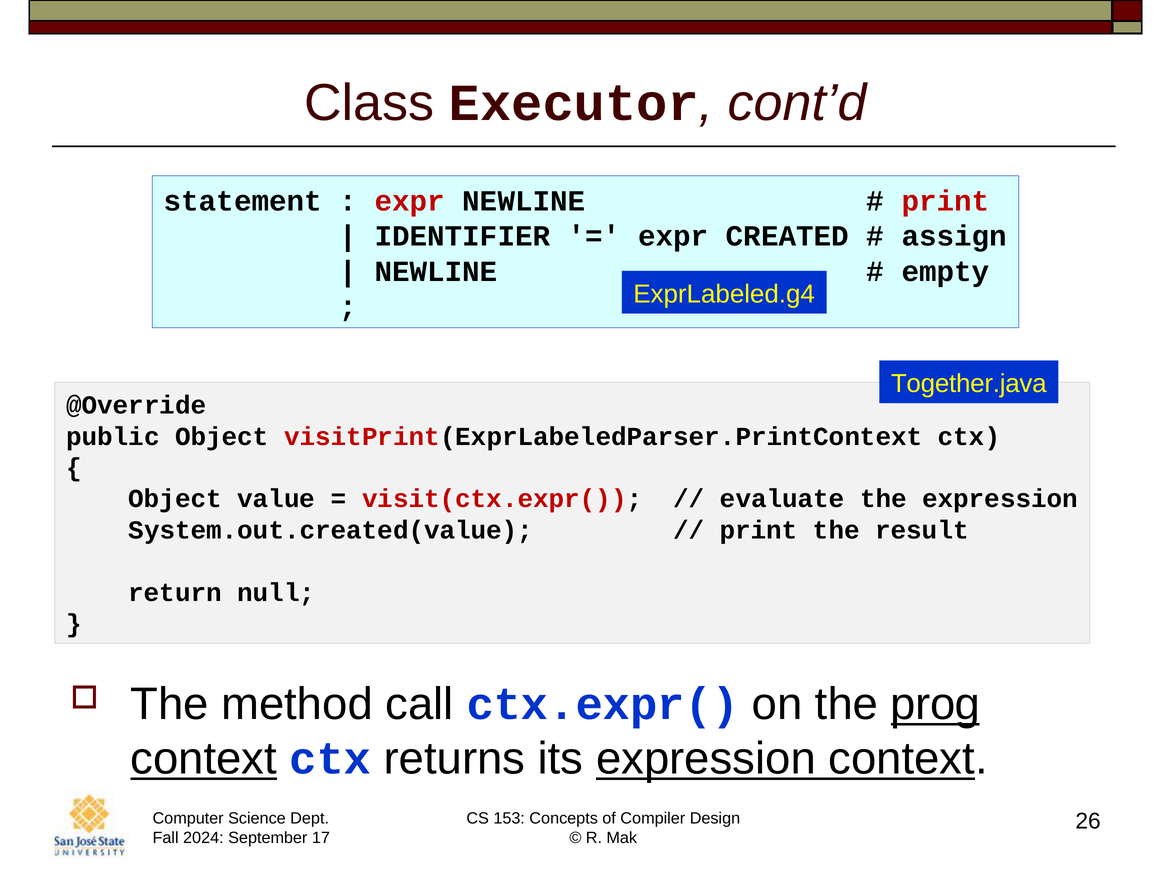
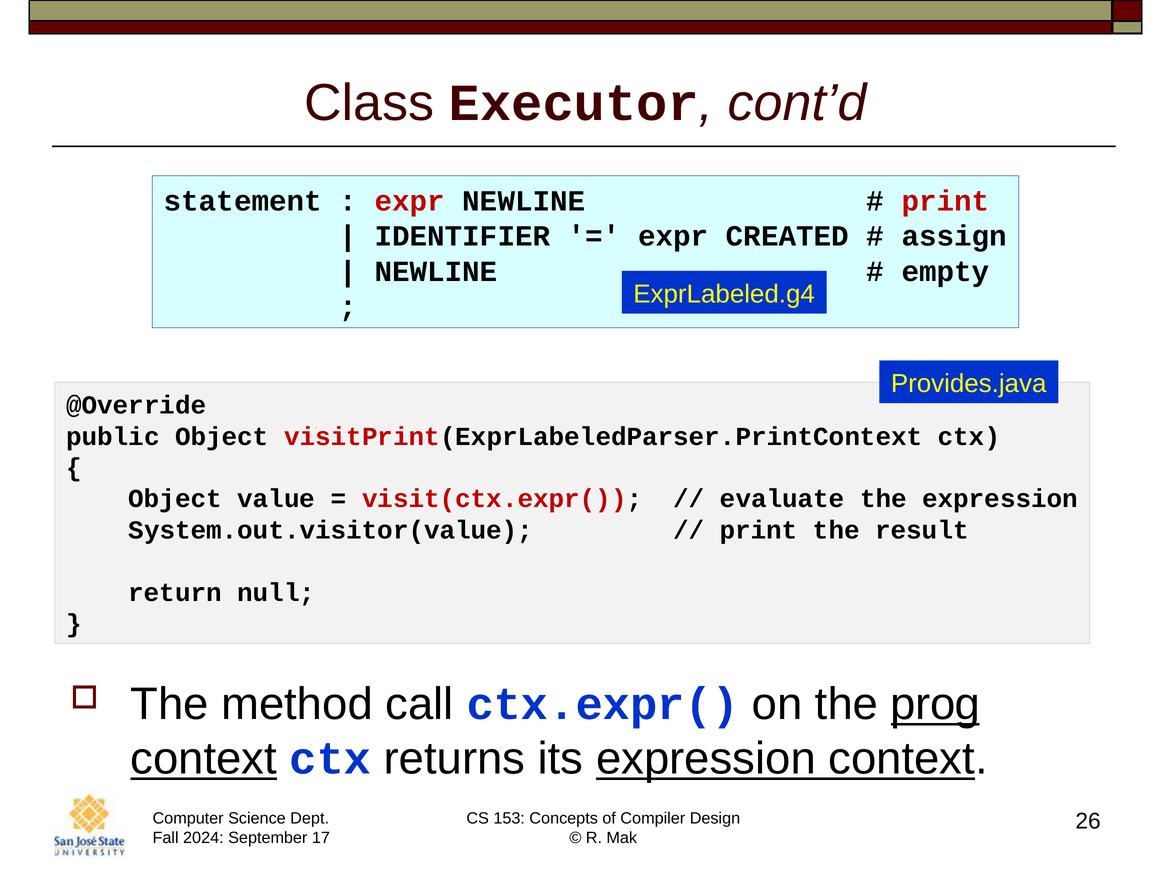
Together.java: Together.java -> Provides.java (969, 384)
System.out.created(value: System.out.created(value -> System.out.visitor(value (331, 530)
